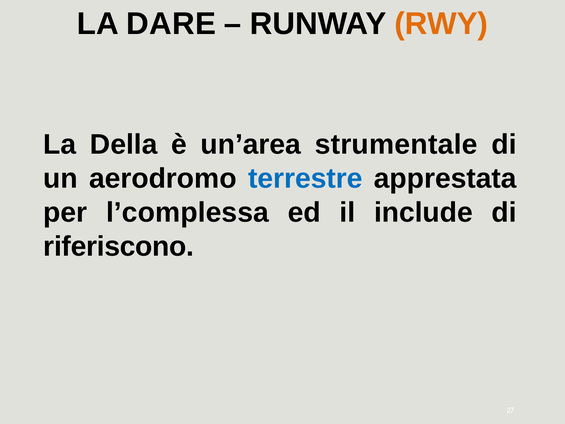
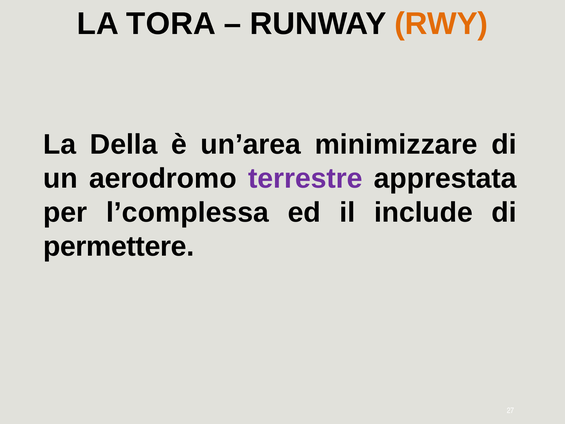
DARE: DARE -> TORA (171, 24)
strumentale: strumentale -> minimizzare (396, 145)
terrestre colour: blue -> purple (305, 178)
riferiscono: riferiscono -> permettere (119, 246)
